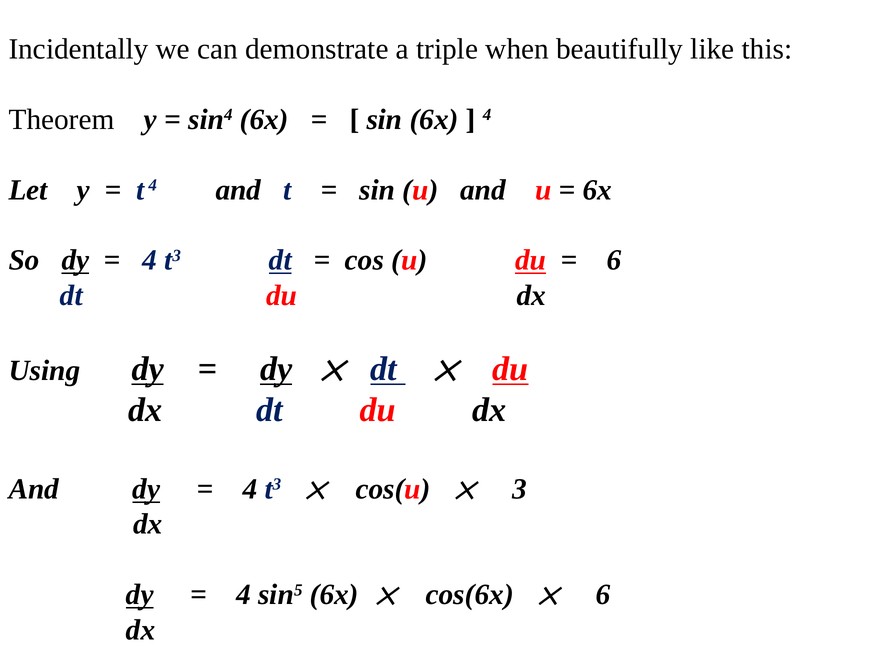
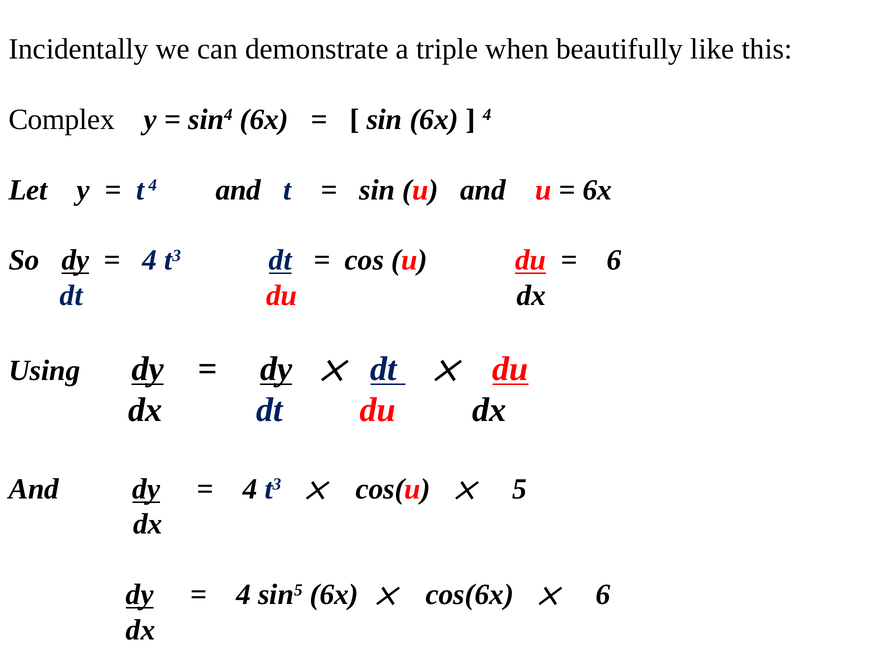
Theorem: Theorem -> Complex (62, 119)
3: 3 -> 5 (520, 489)
